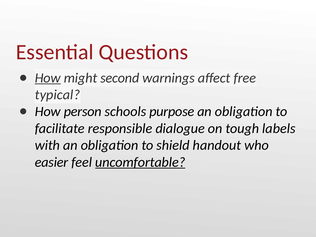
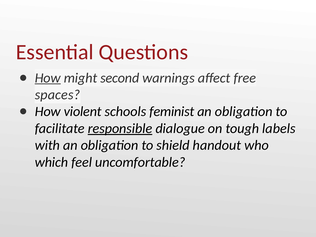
typical: typical -> spaces (58, 95)
person: person -> violent (83, 112)
purpose: purpose -> feminist (172, 112)
responsible underline: none -> present (120, 128)
easier: easier -> which (51, 162)
uncomfortable underline: present -> none (140, 162)
